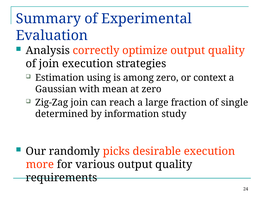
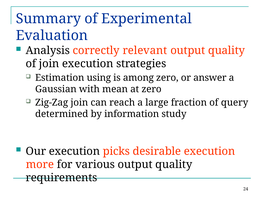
optimize: optimize -> relevant (145, 50)
context: context -> answer (210, 78)
single: single -> query (235, 103)
Our randomly: randomly -> execution (74, 151)
